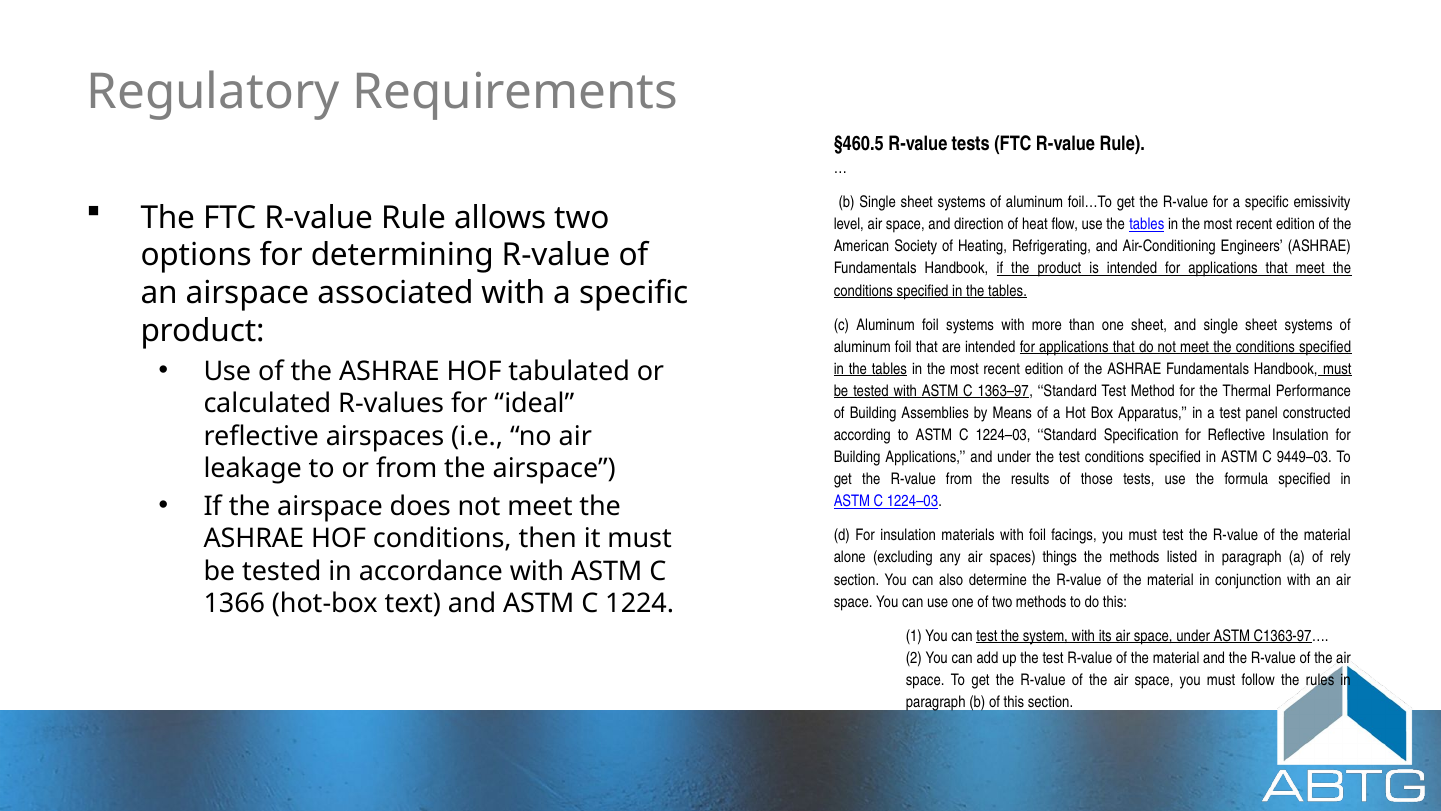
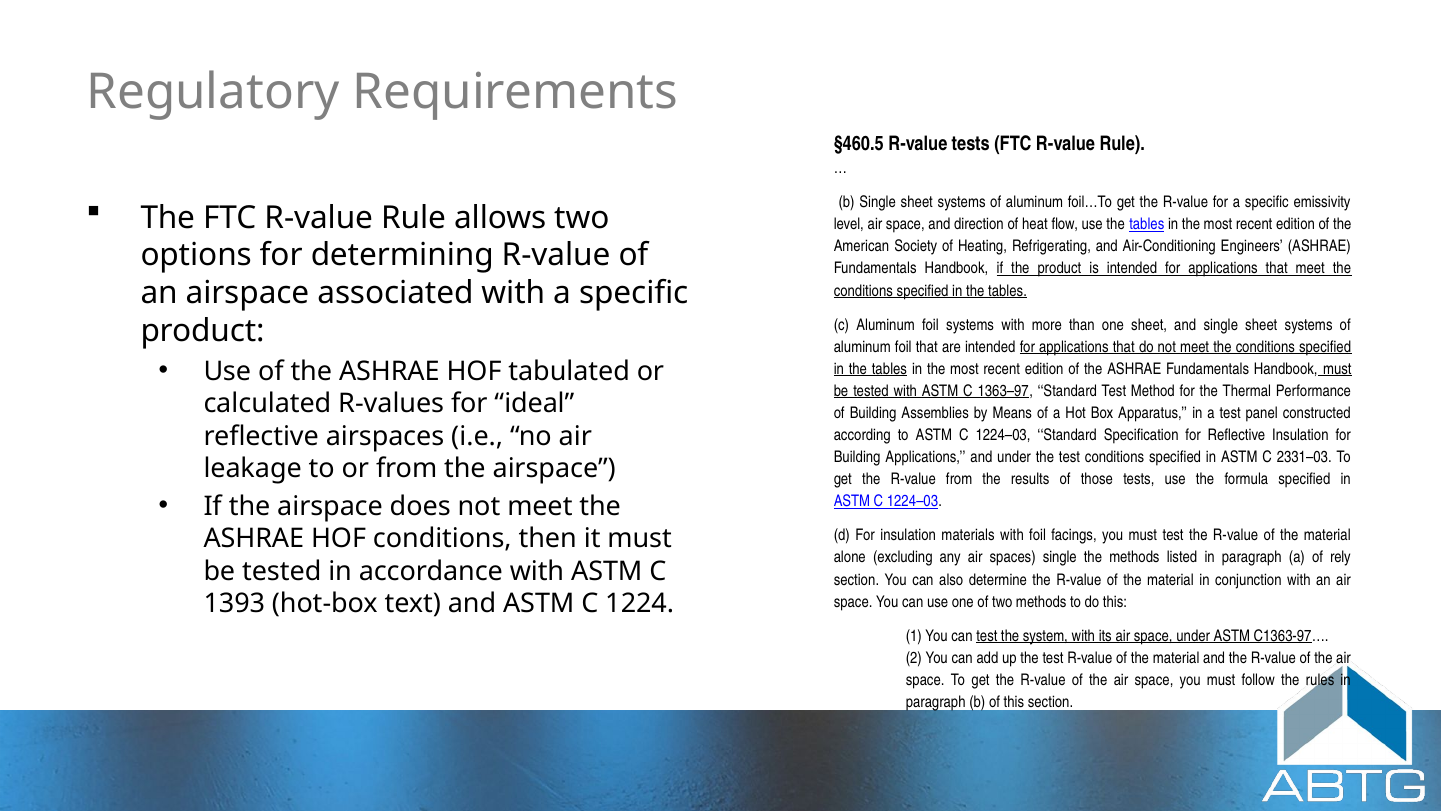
9449–03: 9449–03 -> 2331–03 (1304, 457)
spaces things: things -> single (1060, 557)
1366: 1366 -> 1393 (234, 603)
